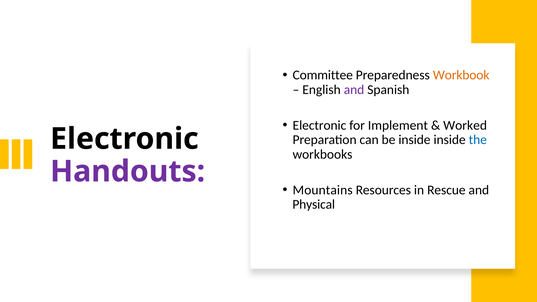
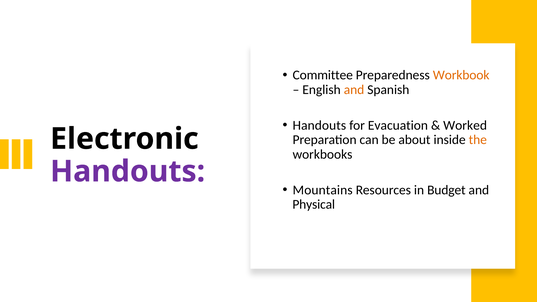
and colour: purple -> orange (354, 90)
Electronic: Electronic -> Handouts (319, 125)
Implement: Implement -> Evacuation (398, 125)
be inside: inside -> about (414, 140)
the colour: blue -> orange (478, 140)
Rescue: Rescue -> Budget (446, 190)
